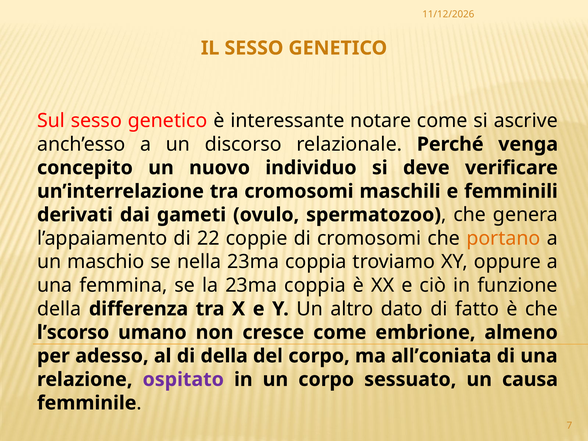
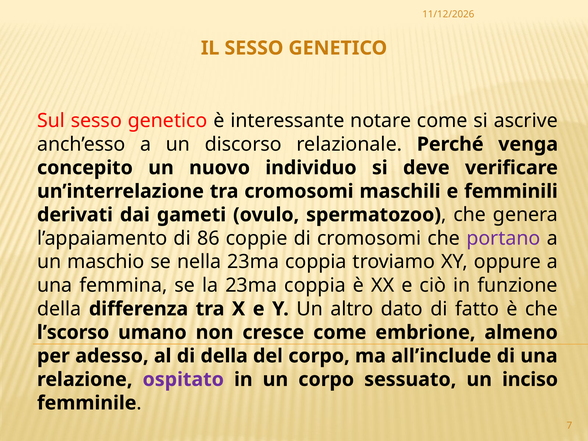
22: 22 -> 86 (208, 238)
portano colour: orange -> purple (503, 238)
all’coniata: all’coniata -> all’include (441, 356)
causa: causa -> inciso (530, 379)
